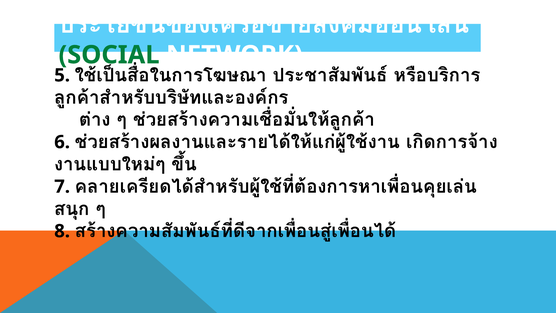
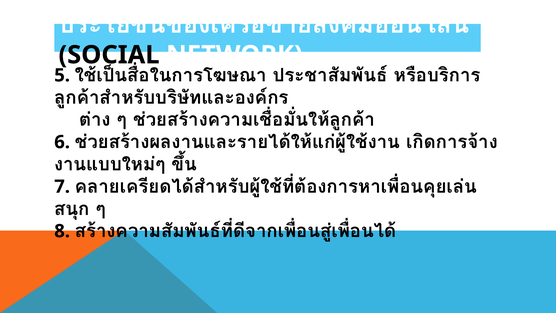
SOCIAL colour: green -> black (109, 55)
